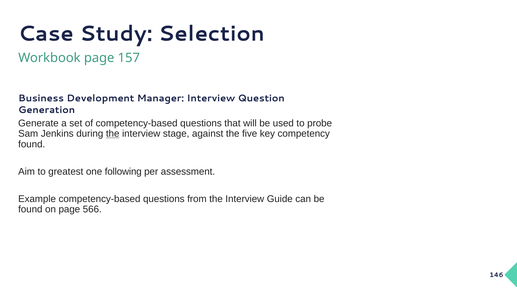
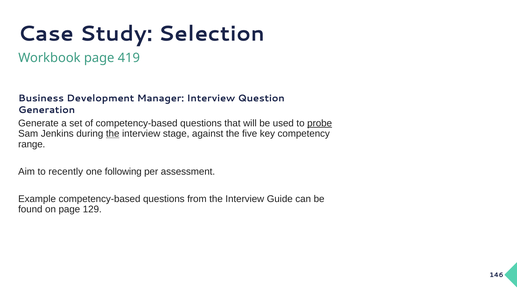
157: 157 -> 419 (129, 58)
probe underline: none -> present (320, 123)
found: found -> range (32, 144)
greatest: greatest -> recently (66, 171)
566: 566 -> 129 (92, 209)
